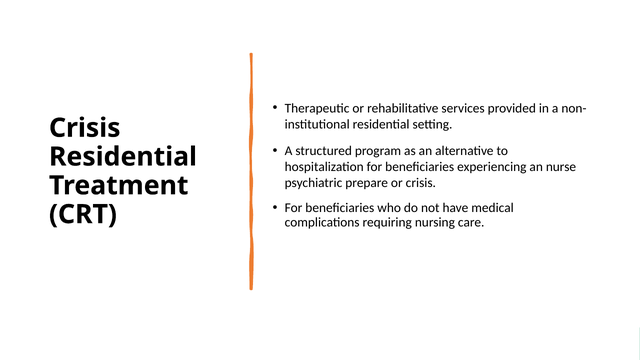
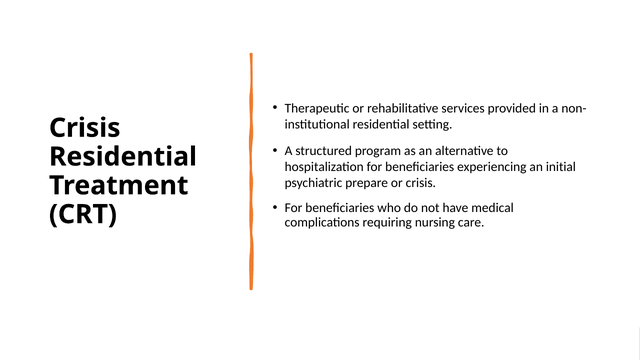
nurse: nurse -> initial (561, 167)
